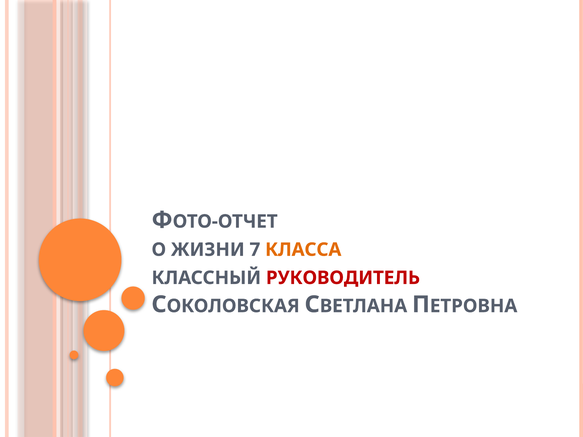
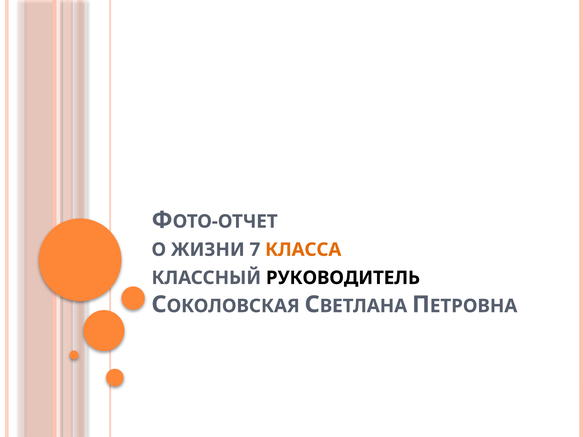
РУКОВОДИТЕЛЬ colour: red -> black (343, 278)
